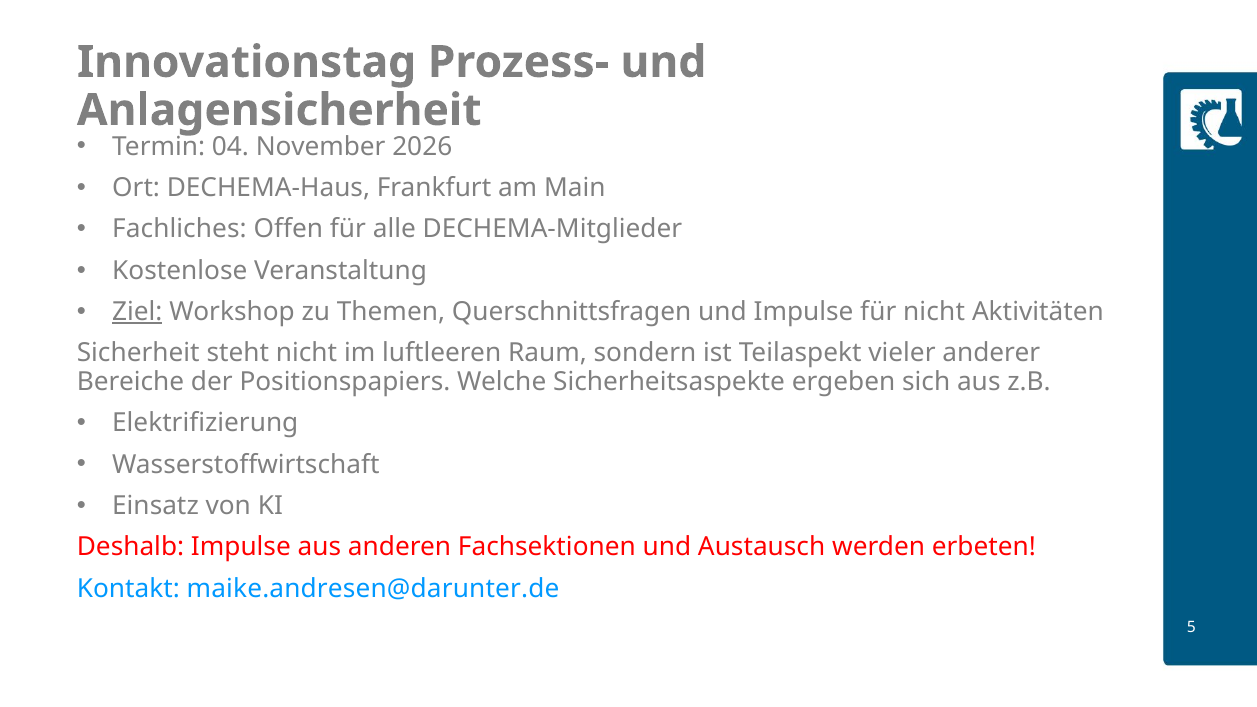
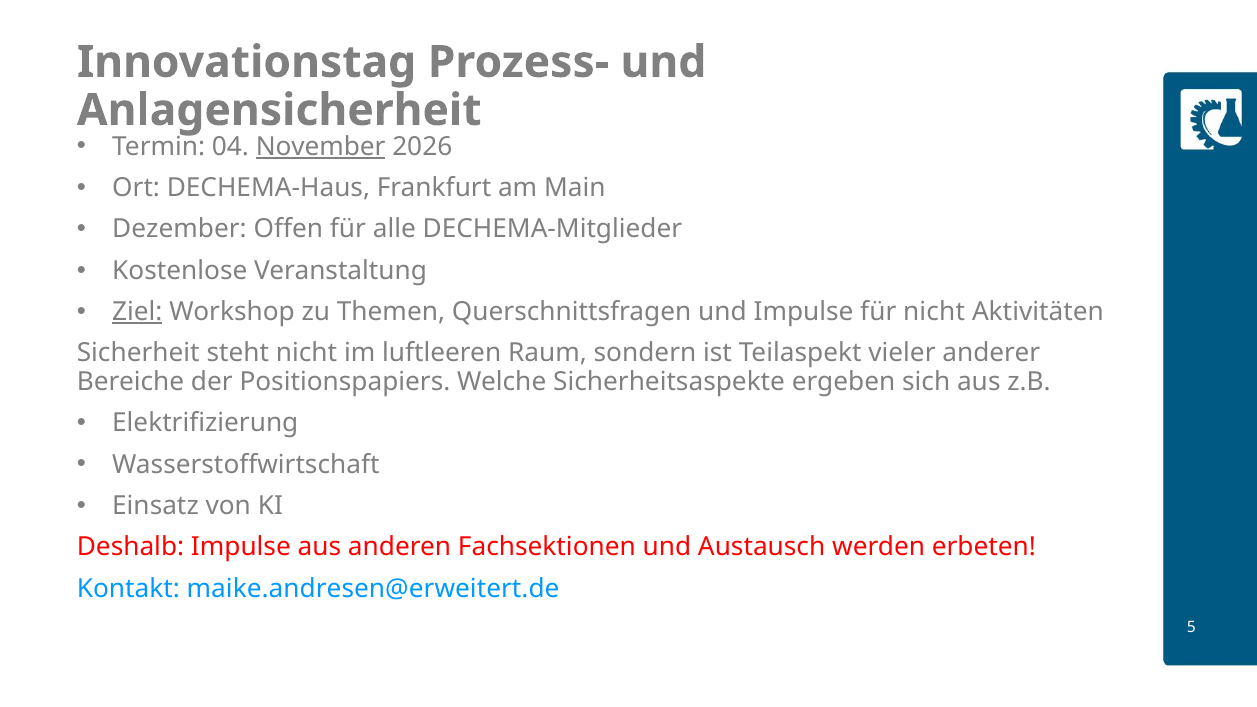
November underline: none -> present (321, 146)
Fachliches: Fachliches -> Dezember (179, 229)
maike.andresen@darunter.de: maike.andresen@darunter.de -> maike.andresen@erweitert.de (373, 589)
